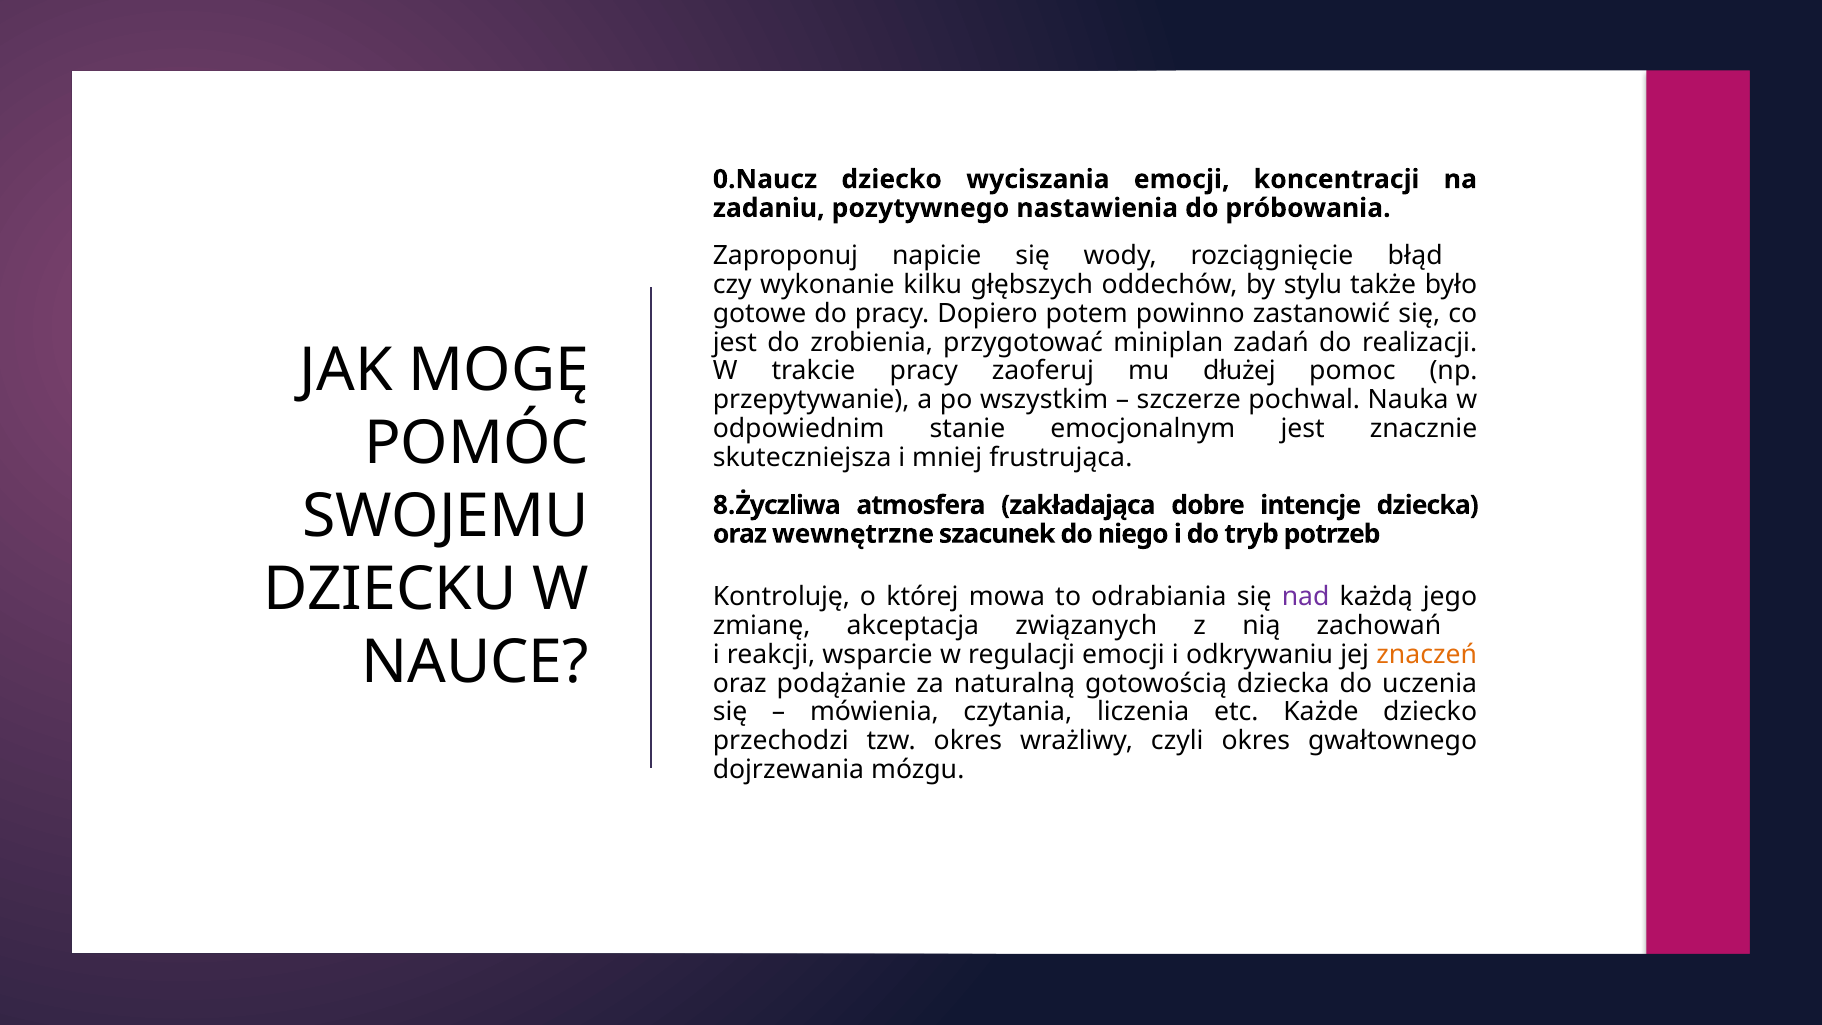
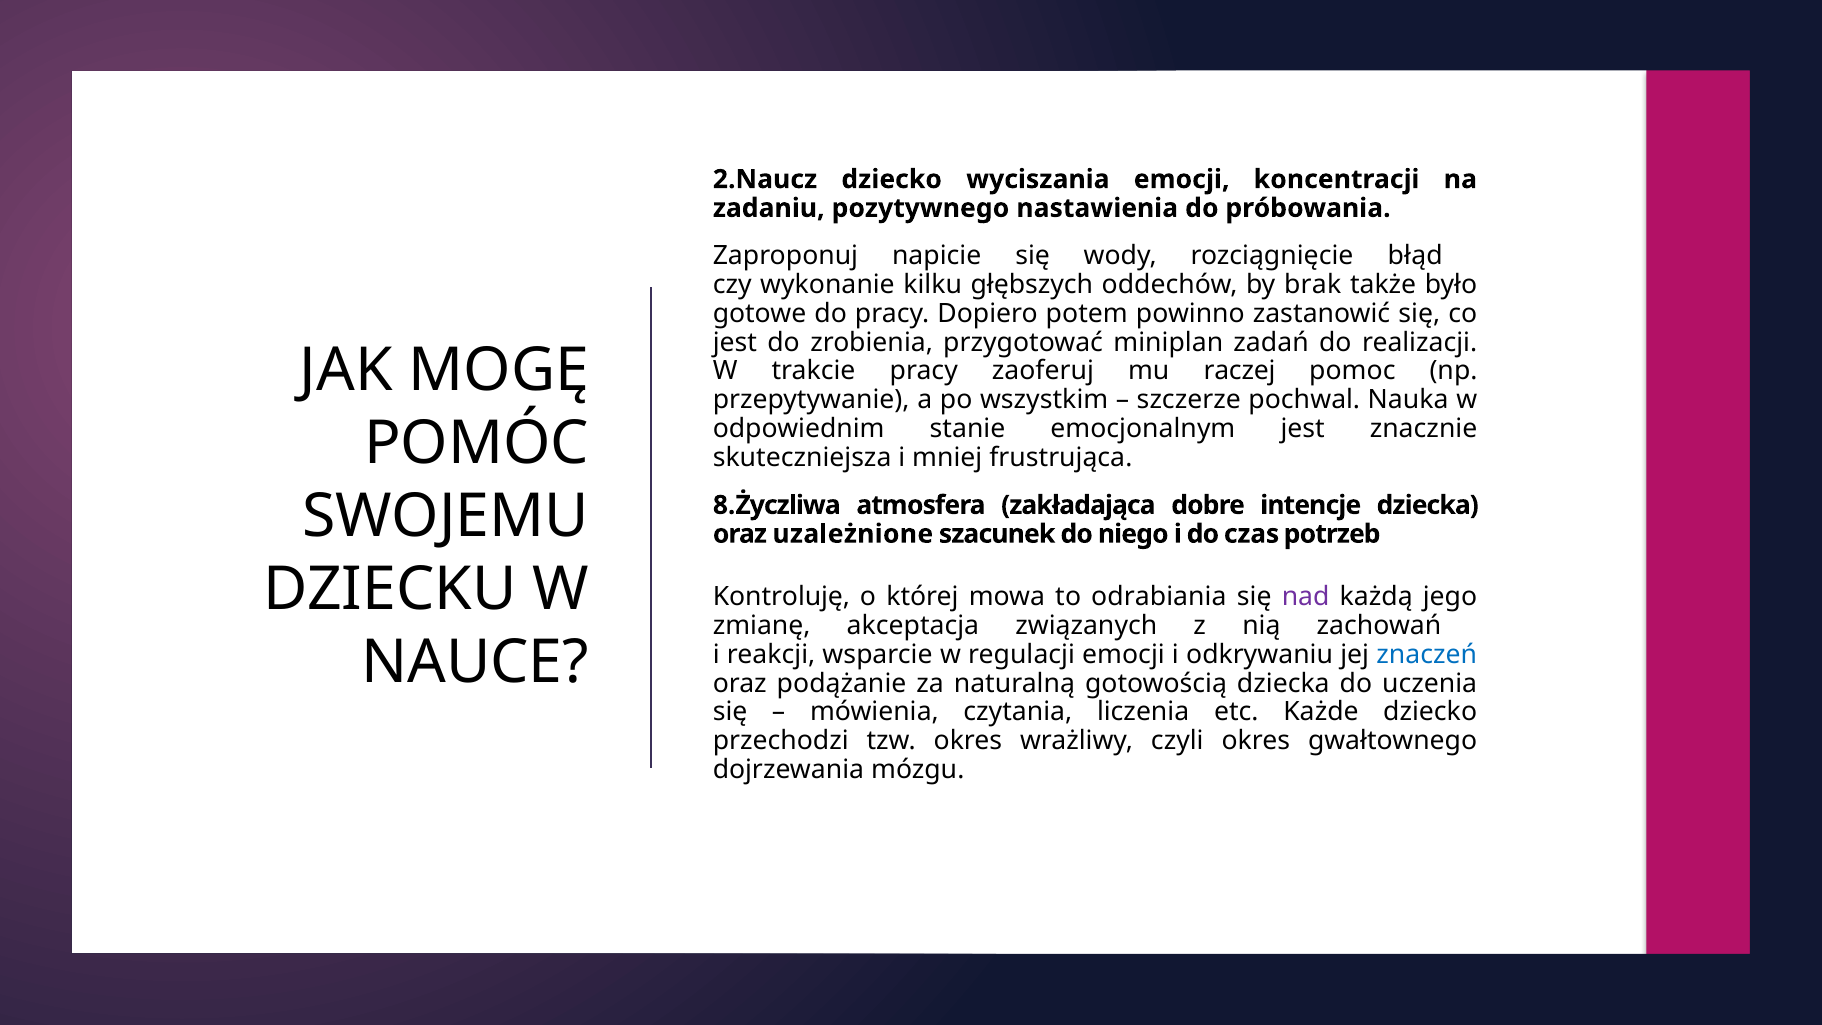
0.Naucz: 0.Naucz -> 2.Naucz (765, 179)
stylu: stylu -> brak (1313, 285)
dłużej: dłużej -> raczej (1239, 371)
wewnętrzne: wewnętrzne -> uzależnione (853, 534)
tryb: tryb -> czas (1252, 534)
znaczeń colour: orange -> blue (1427, 654)
